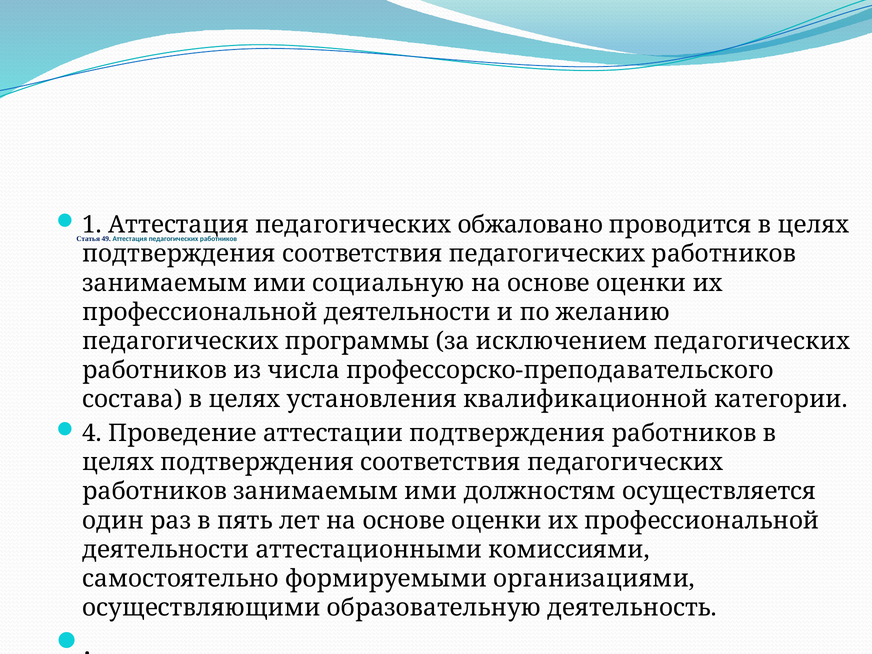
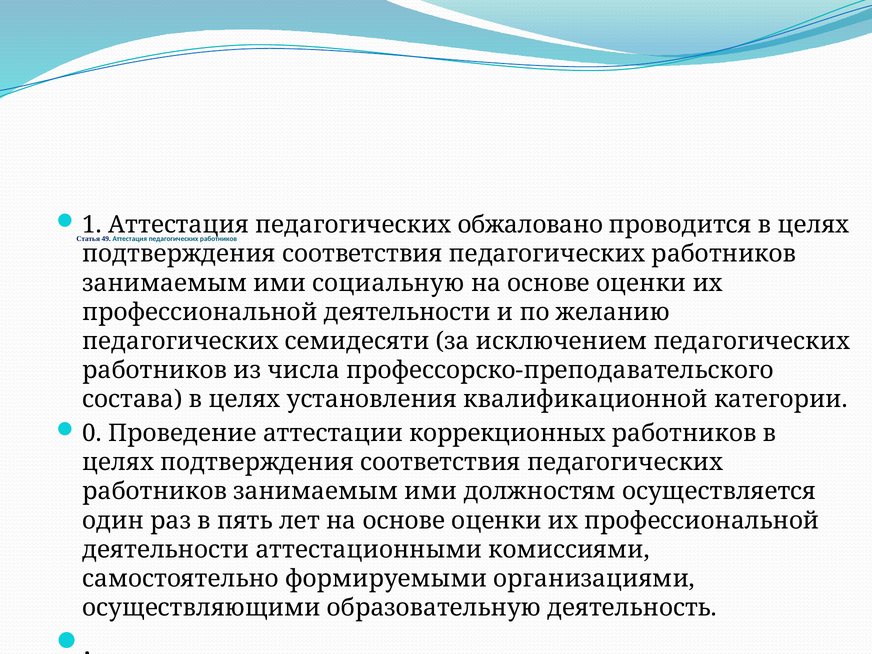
программы: программы -> семидесяти (357, 341)
4: 4 -> 0 (92, 433)
аттестации подтверждения: подтверждения -> коррекционных (508, 433)
